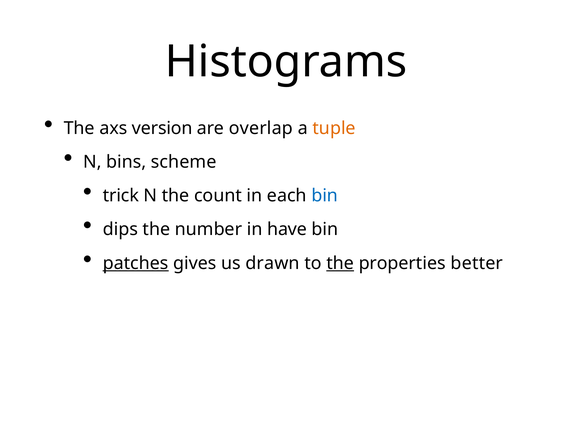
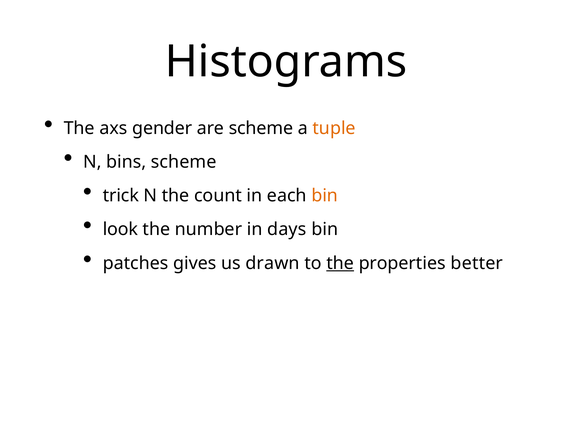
version: version -> gender (162, 128)
are overlap: overlap -> scheme (261, 128)
bin colour: blue -> orange (325, 196)
dips: dips -> look (120, 229)
have: have -> days (287, 229)
patches underline: present -> none (136, 263)
